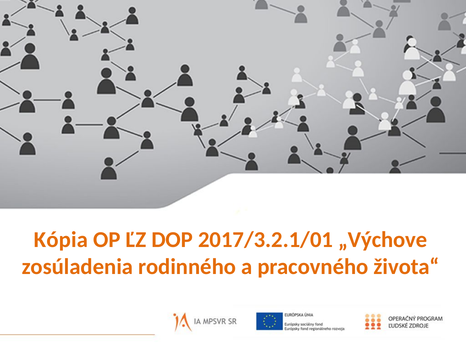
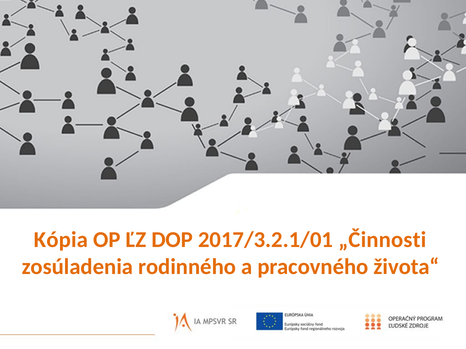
„Výchove: „Výchove -> „Činnosti (382, 240)
